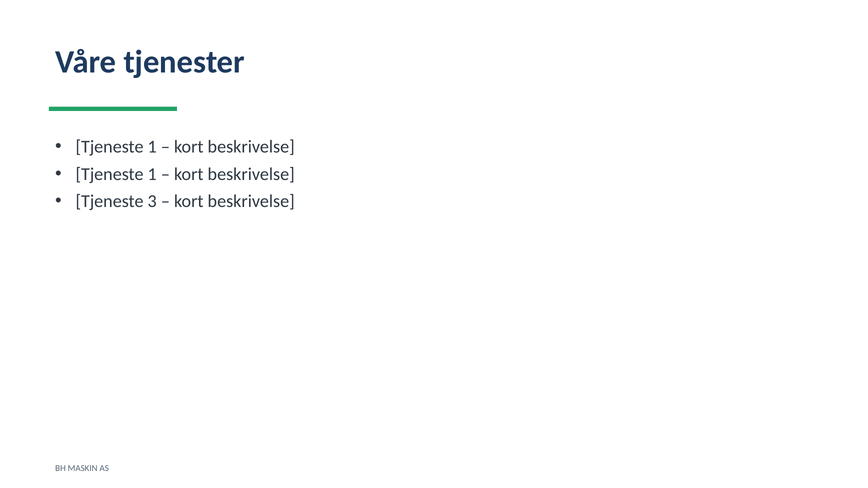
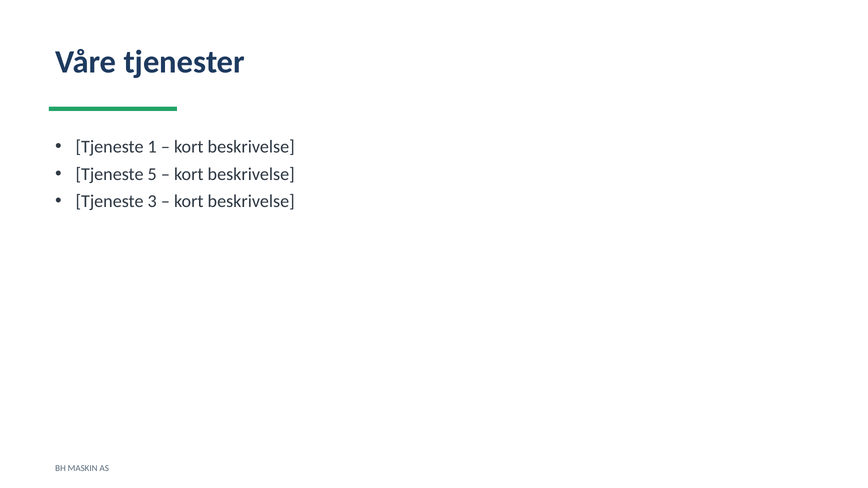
1: 1 -> 5 (152, 174)
